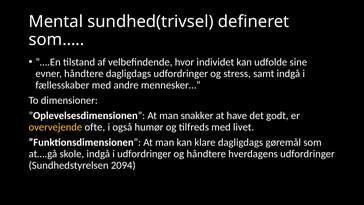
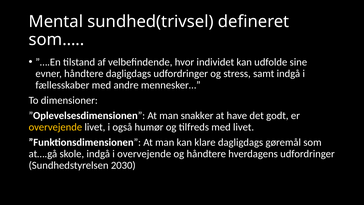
overvejende ofte: ofte -> livet (95, 127)
i udfordringer: udfordringer -> overvejende (144, 154)
2094: 2094 -> 2030 (123, 165)
